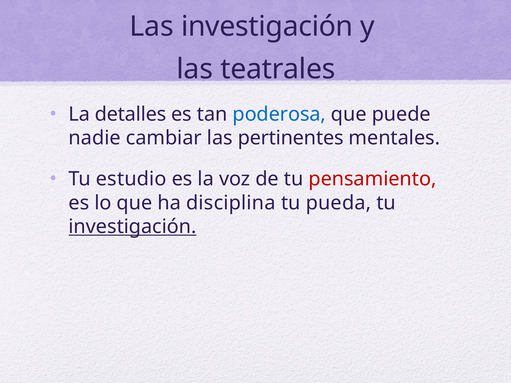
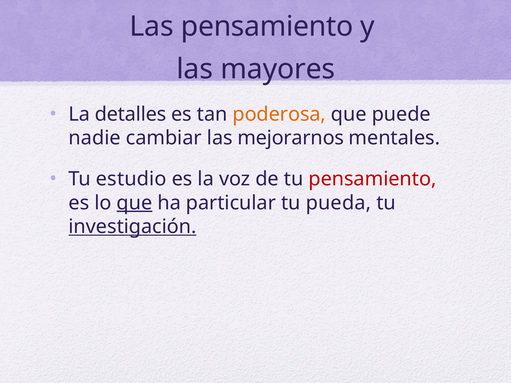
Las investigación: investigación -> pensamiento (267, 27)
teatrales: teatrales -> mayores (278, 69)
poderosa colour: blue -> orange (279, 114)
pertinentes: pertinentes -> mejorarnos (291, 138)
que underline: none -> present (134, 203)
disciplina: disciplina -> particular (231, 203)
